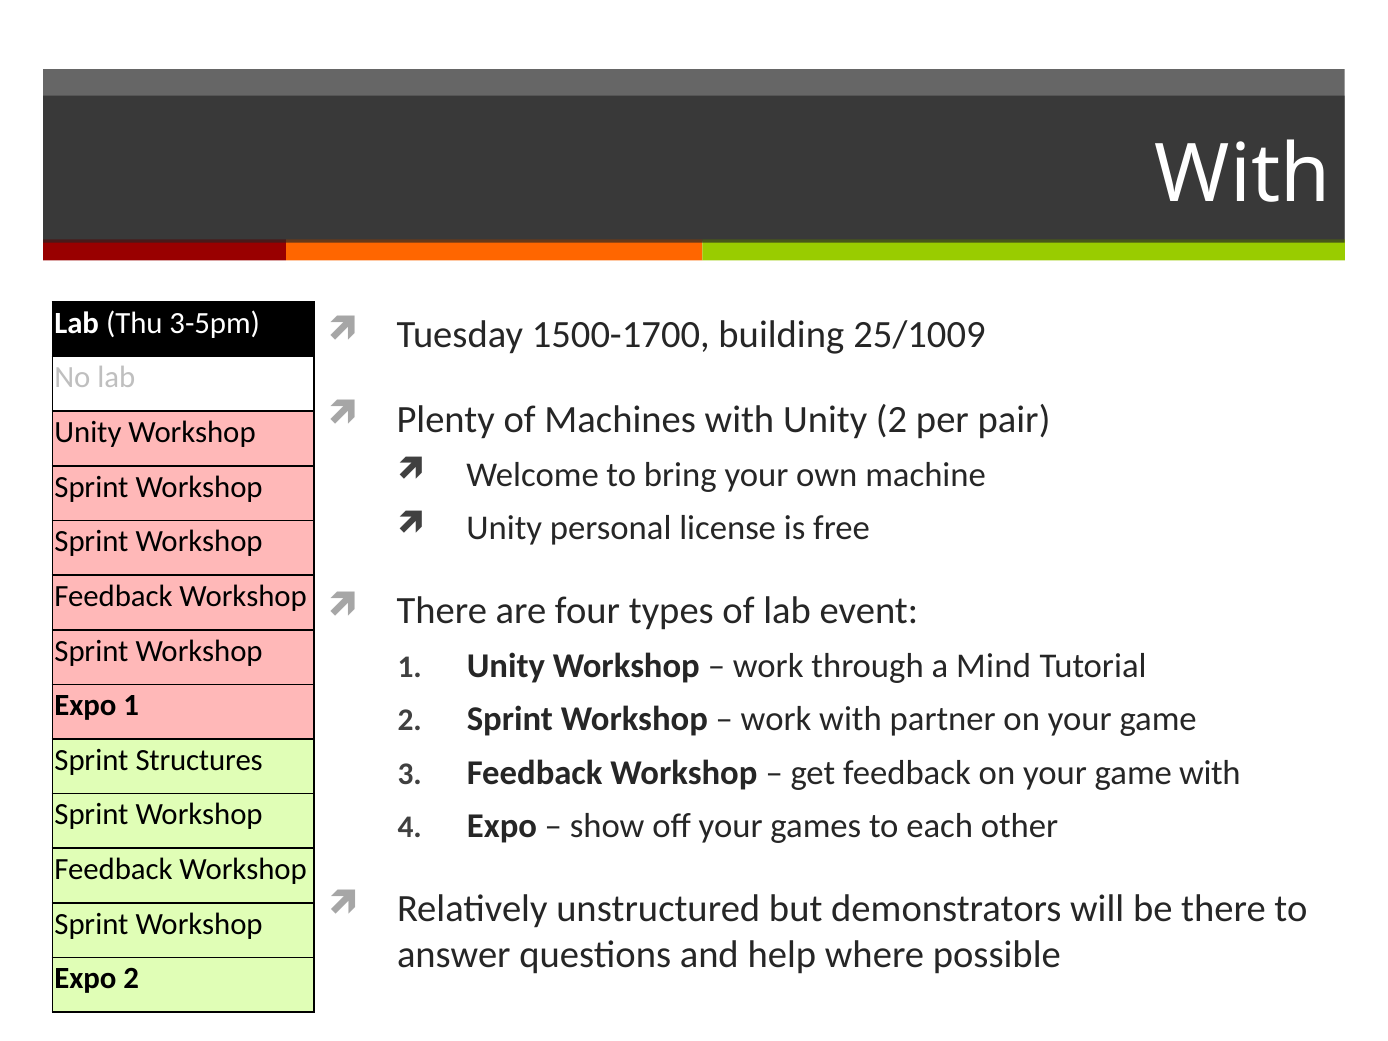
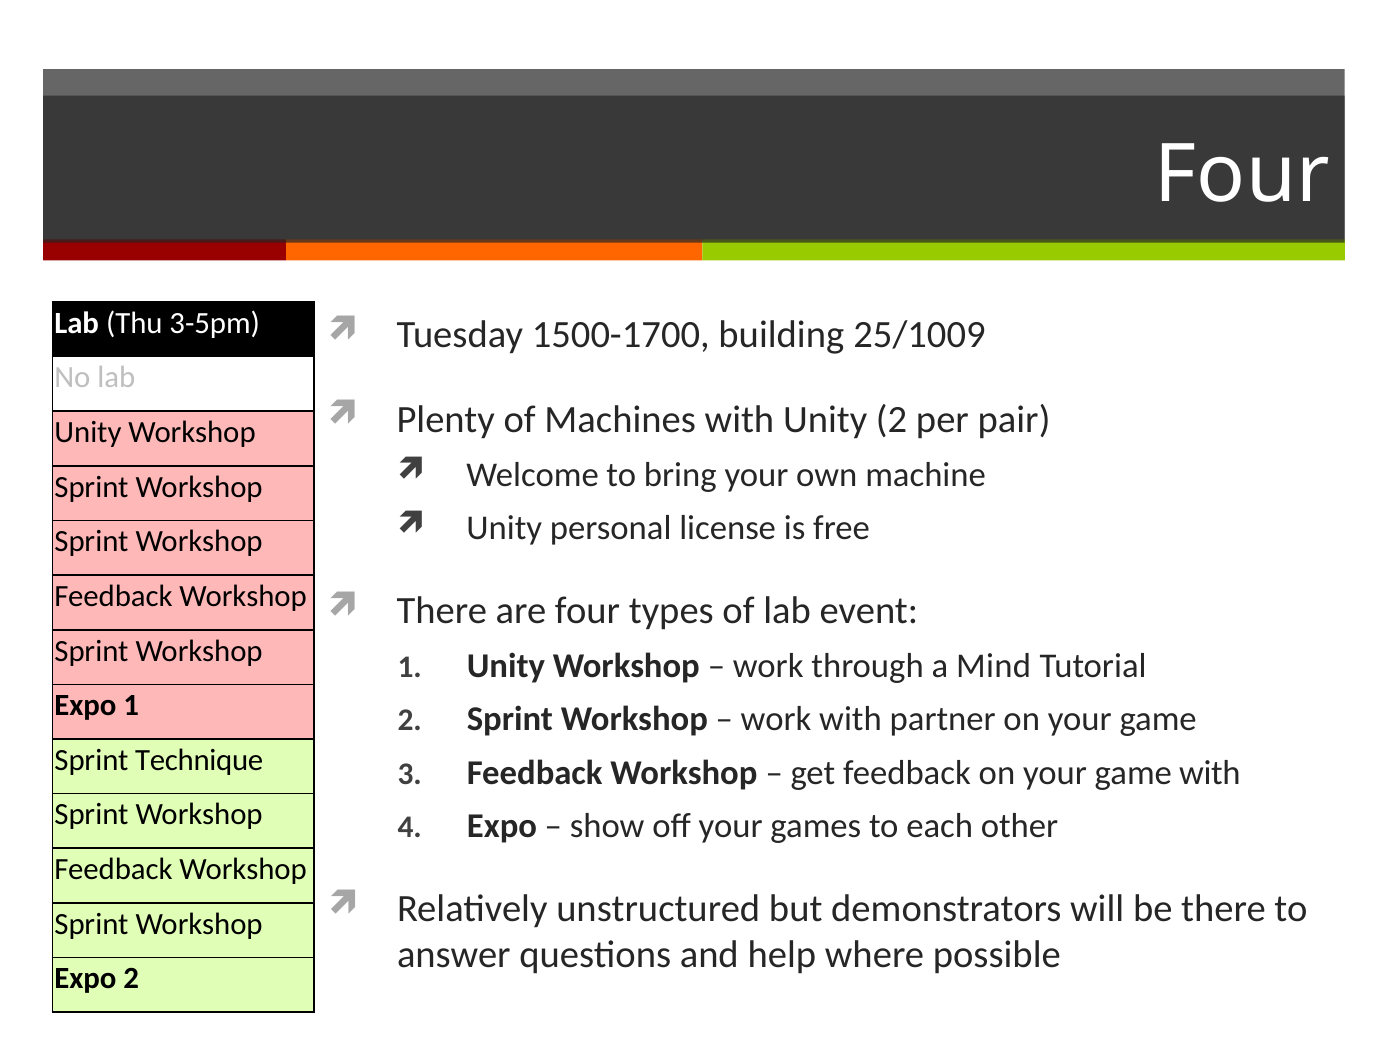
With: With -> Four (1242, 175)
Structures: Structures -> Technique (199, 760)
